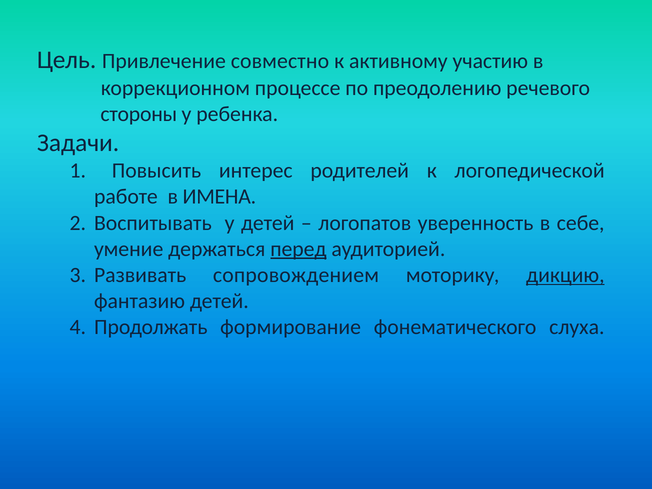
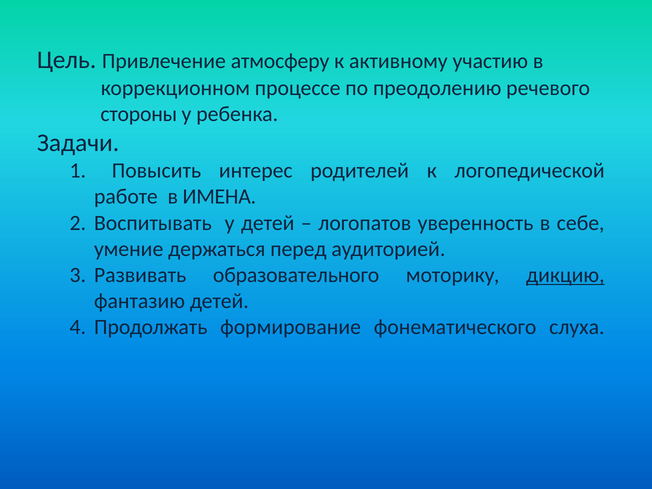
совместно: совместно -> атмосферу (280, 61)
перед underline: present -> none (298, 249)
сопровождением: сопровождением -> образовательного (296, 275)
